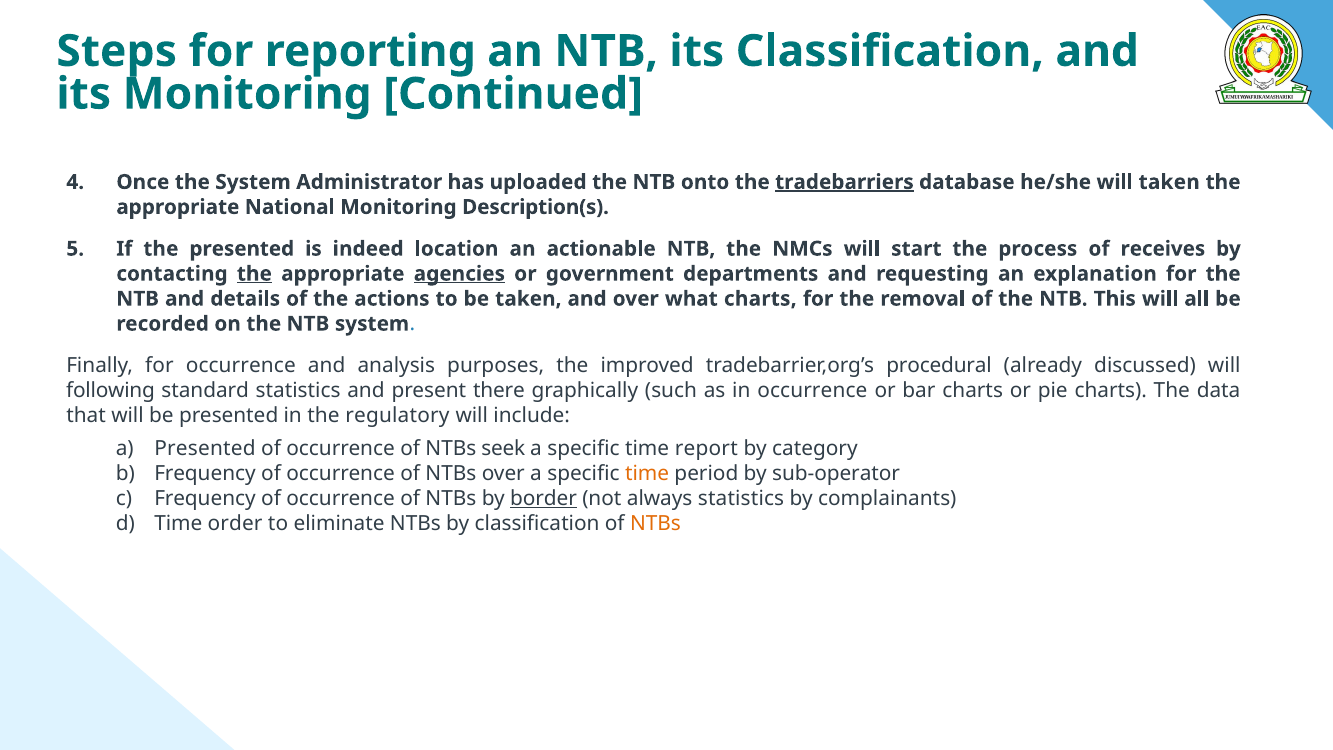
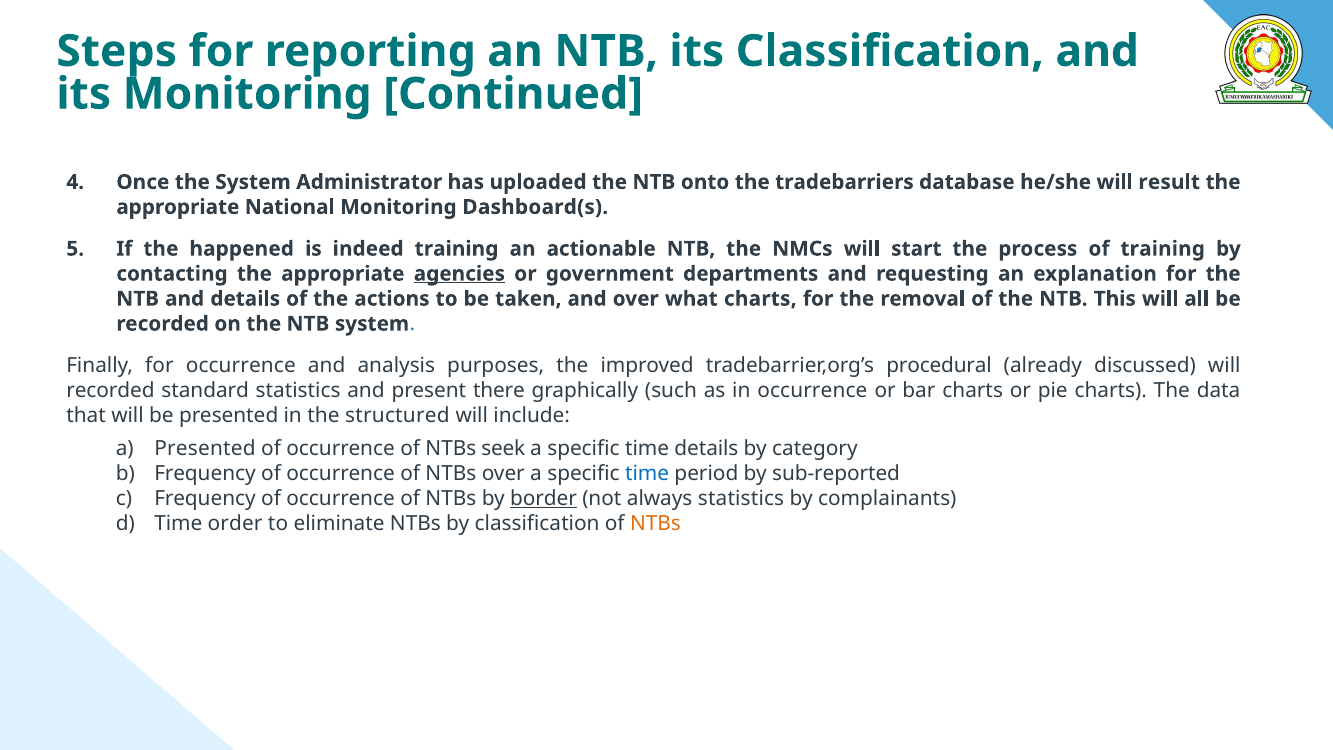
tradebarriers underline: present -> none (844, 182)
will taken: taken -> result (1169, 182)
Description(s: Description(s -> Dashboard(s (535, 207)
the presented: presented -> happened (242, 249)
indeed location: location -> training (457, 249)
of receives: receives -> training (1163, 249)
the underline: present -> none (254, 274)
following: following -> recorded (110, 390)
regulatory: regulatory -> structured (397, 415)
time report: report -> details (706, 449)
time colour: orange -> blue (647, 474)
sub-operator: sub-operator -> sub-reported (836, 474)
